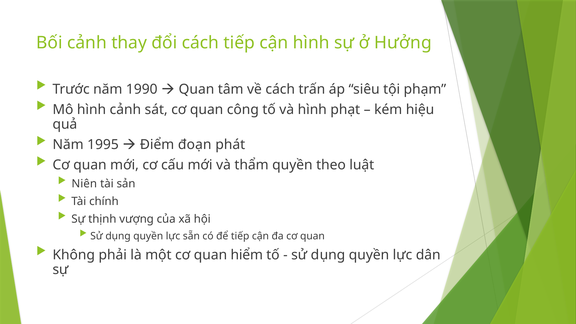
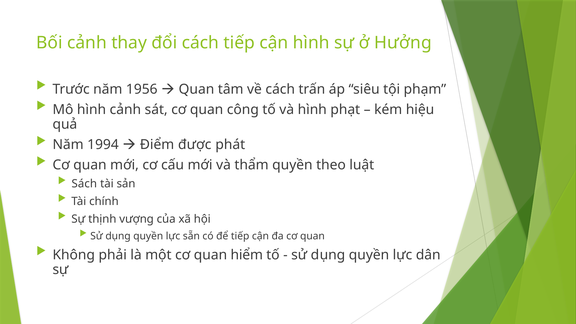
1990: 1990 -> 1956 (142, 89)
1995: 1995 -> 1994 (103, 145)
đoạn: đoạn -> được (195, 145)
Niên: Niên -> Sách (84, 184)
